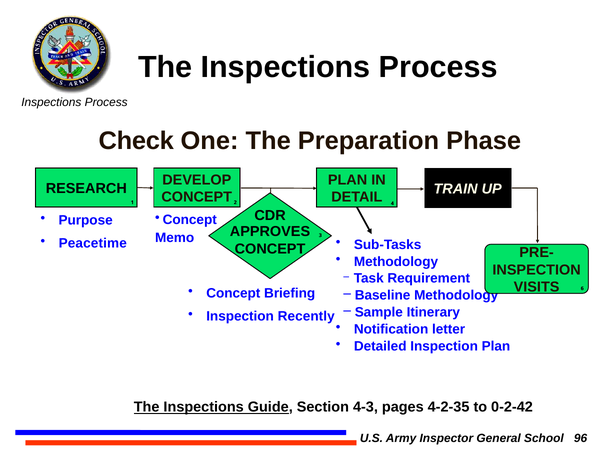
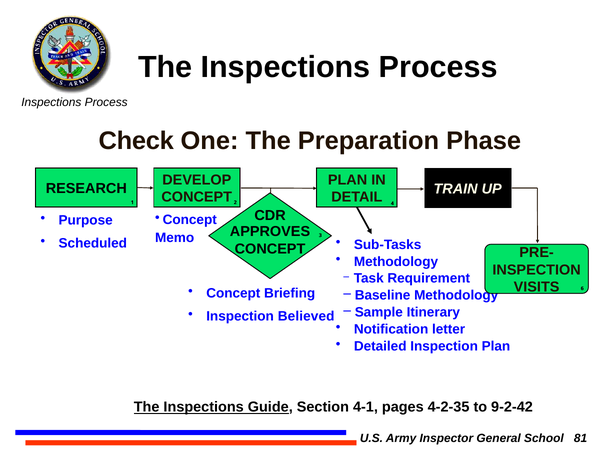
Peacetime: Peacetime -> Scheduled (93, 243)
Recently: Recently -> Believed (306, 317)
4-3: 4-3 -> 4-1 (365, 407)
0-2-42: 0-2-42 -> 9-2-42 (512, 407)
96: 96 -> 81 (581, 439)
